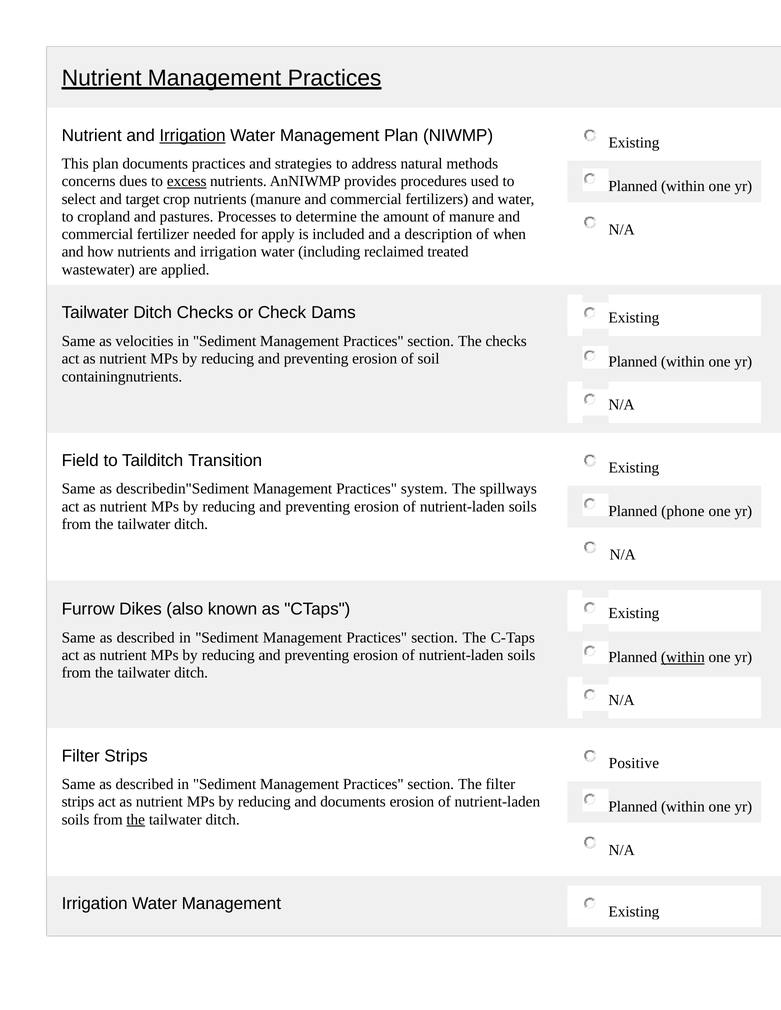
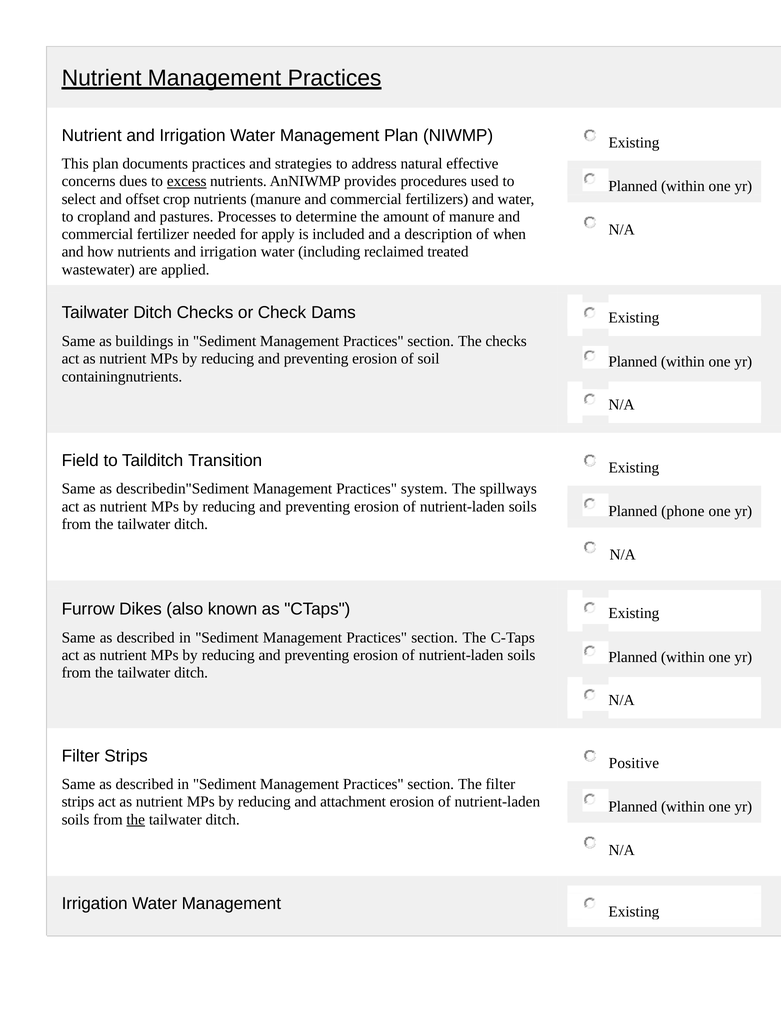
Irrigation underline: present -> none (192, 135)
methods: methods -> effective (472, 164)
target: target -> offset (143, 199)
velocities: velocities -> buildings (144, 341)
within underline: present -> none (683, 658)
and documents: documents -> attachment (353, 803)
